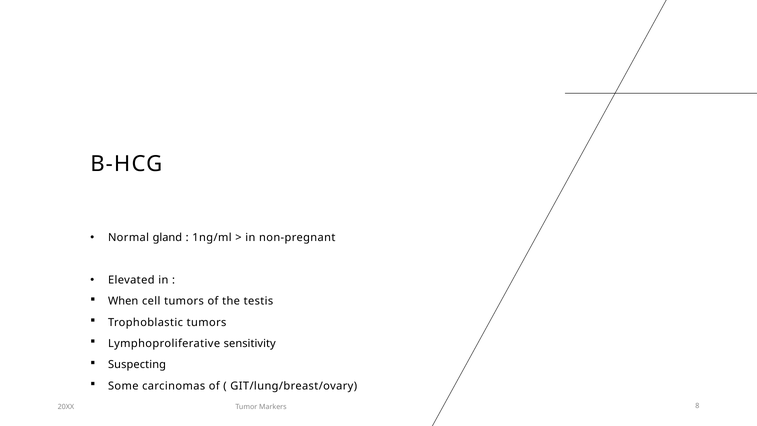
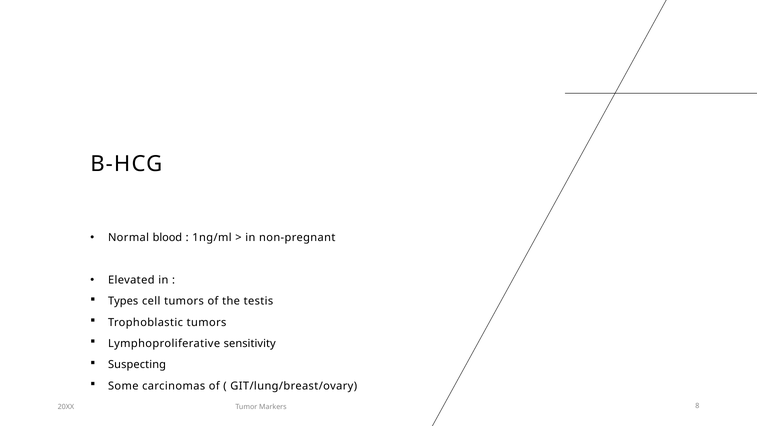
gland: gland -> blood (167, 238)
When: When -> Types (123, 301)
